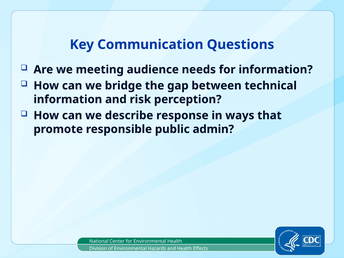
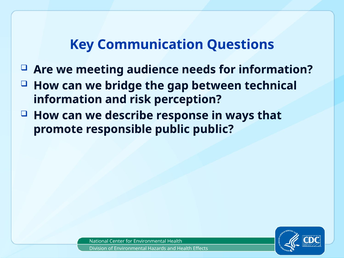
public admin: admin -> public (213, 129)
